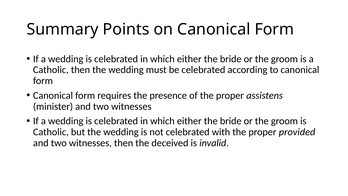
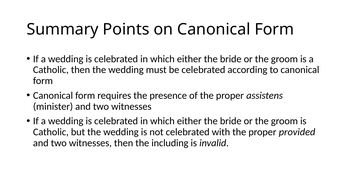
deceived: deceived -> including (170, 143)
